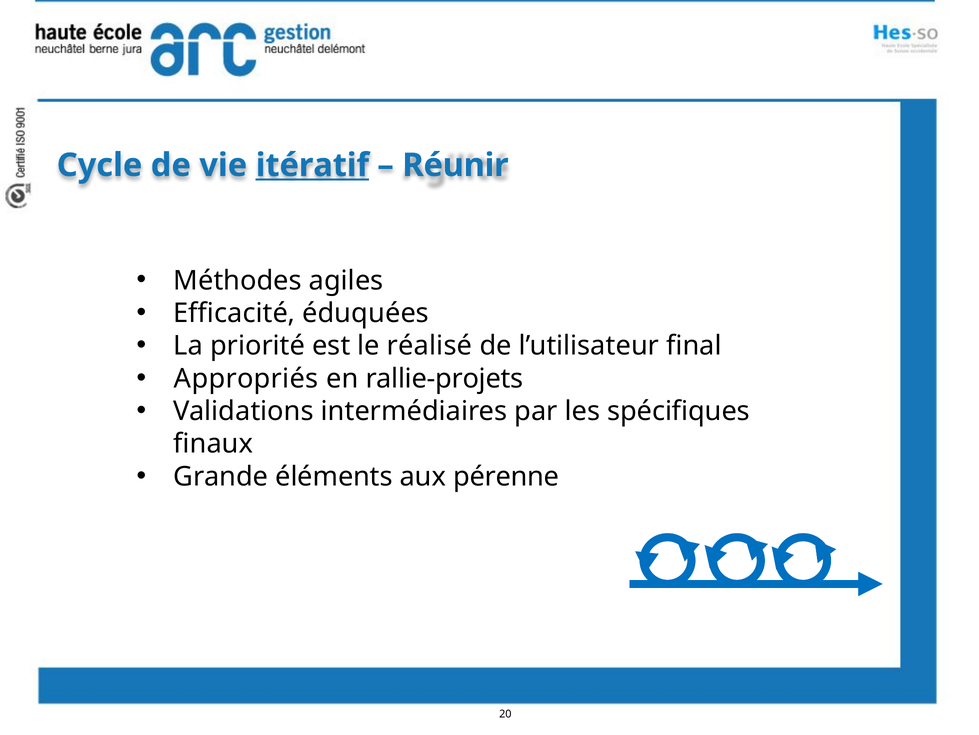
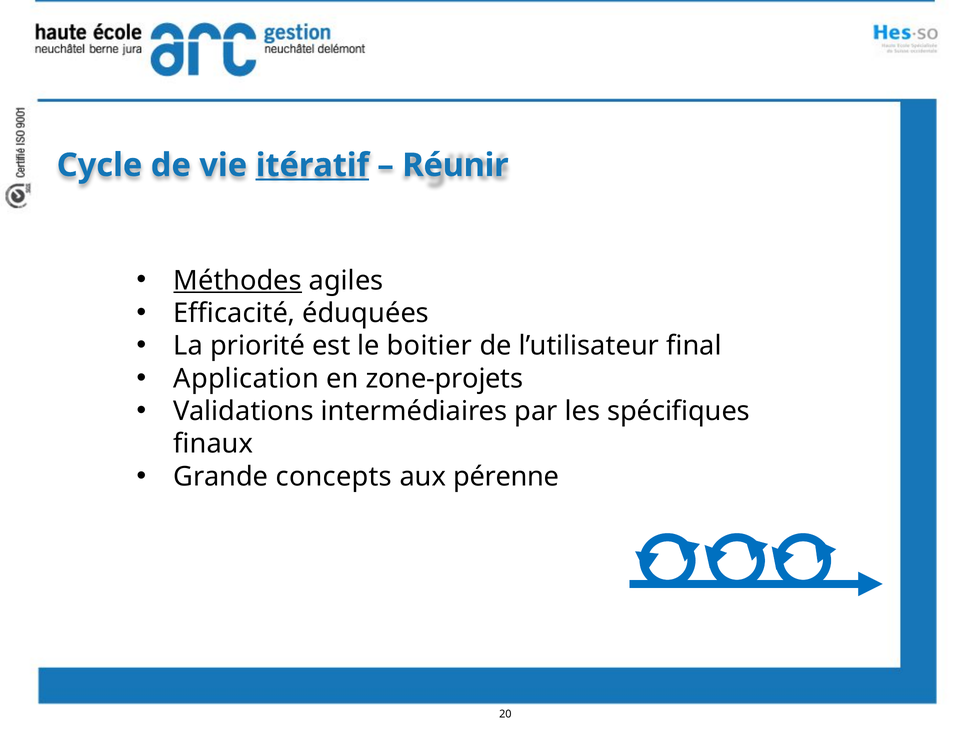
Méthodes underline: none -> present (238, 280)
réalisé: réalisé -> boitier (429, 346)
Appropriés: Appropriés -> Application (246, 378)
rallie-projets: rallie-projets -> zone-projets (444, 378)
éléments: éléments -> concepts (334, 476)
